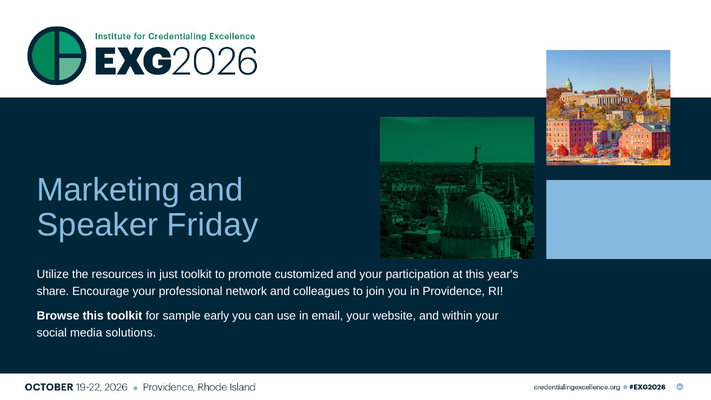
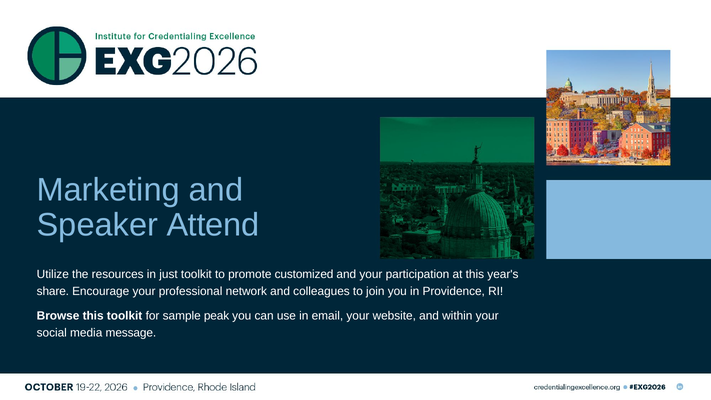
Friday: Friday -> Attend (213, 225)
early: early -> peak (217, 316)
solutions: solutions -> message (131, 333)
